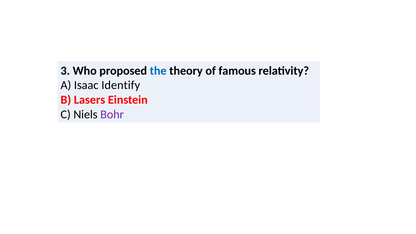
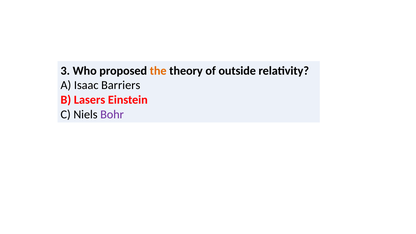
the colour: blue -> orange (158, 71)
famous: famous -> outside (237, 71)
Identify: Identify -> Barriers (121, 85)
